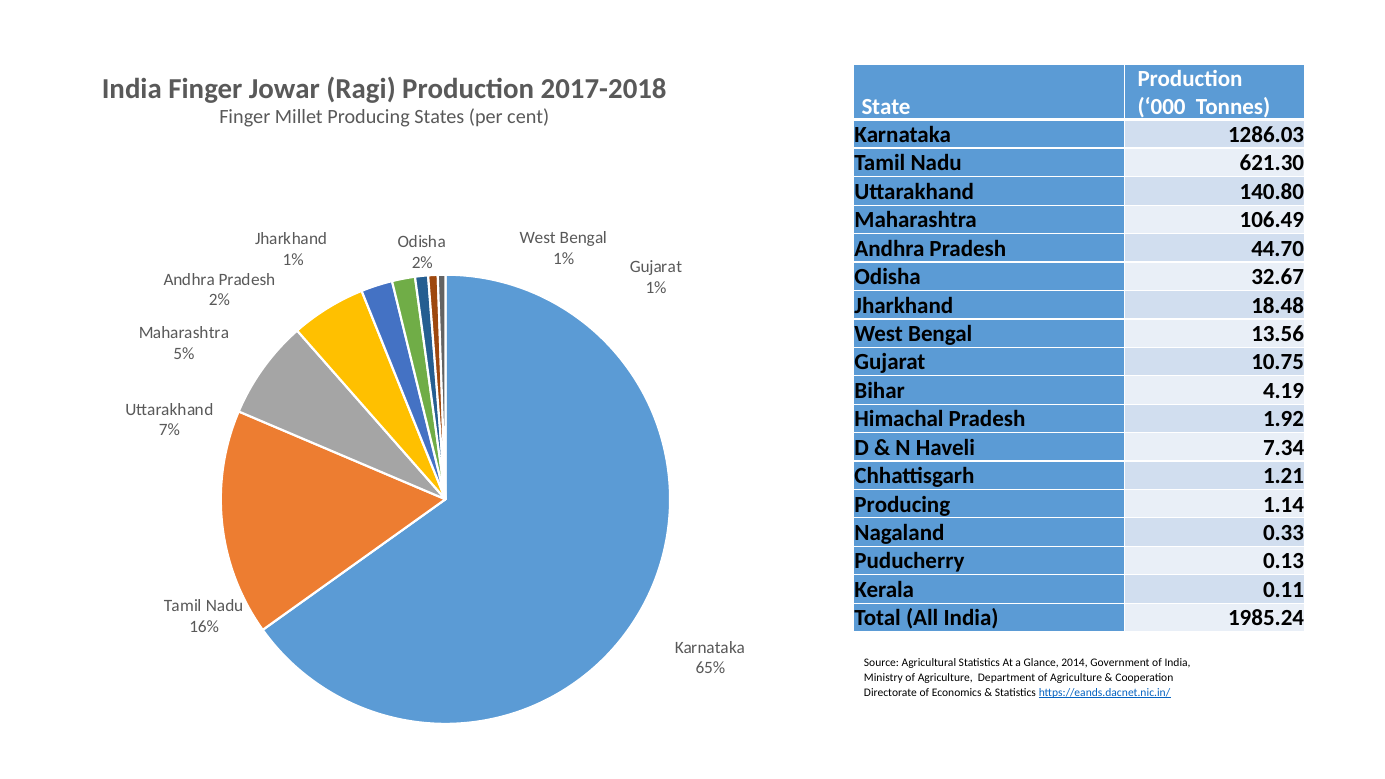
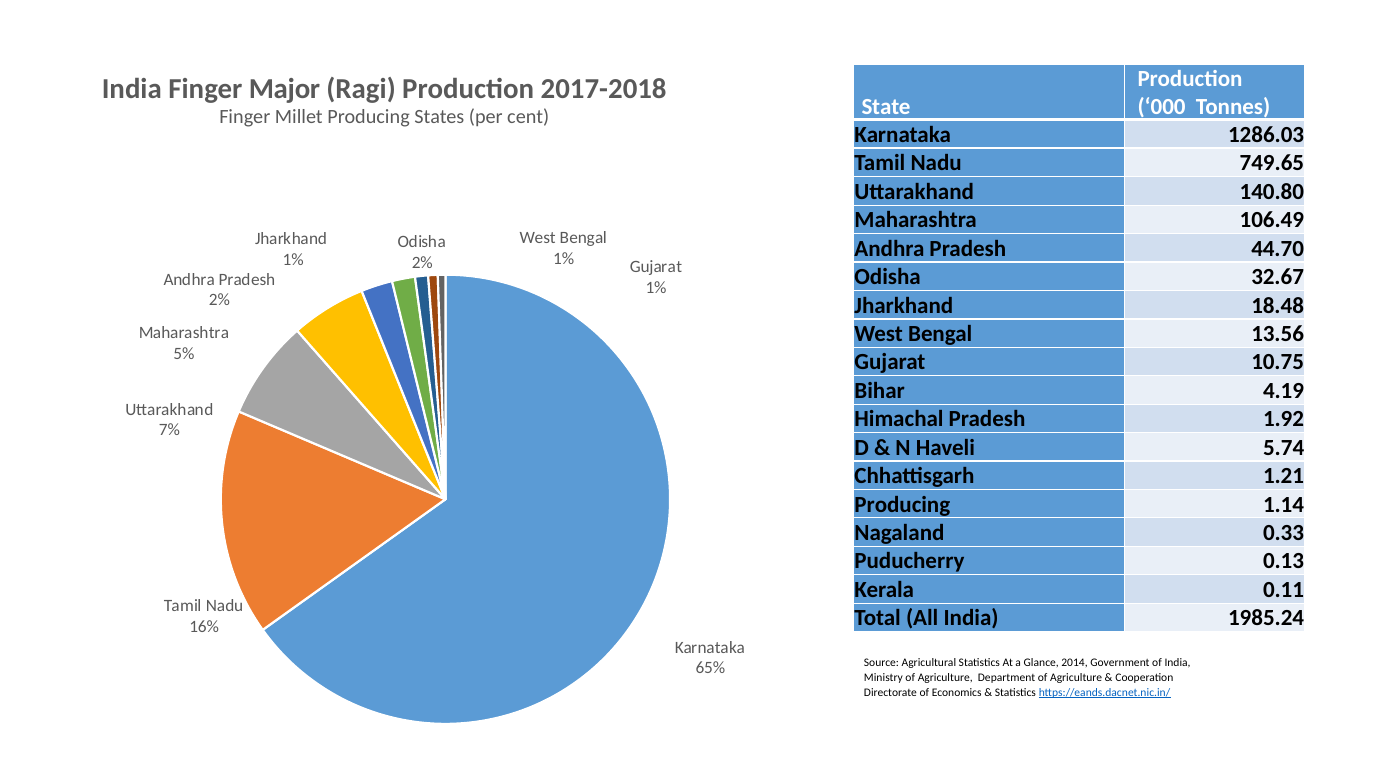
Jowar: Jowar -> Major (285, 88)
621.30: 621.30 -> 749.65 (1272, 163)
7.34: 7.34 -> 5.74 (1284, 448)
